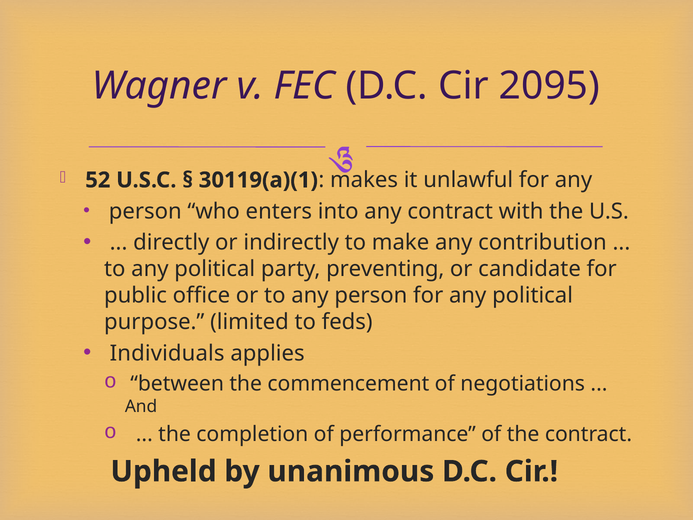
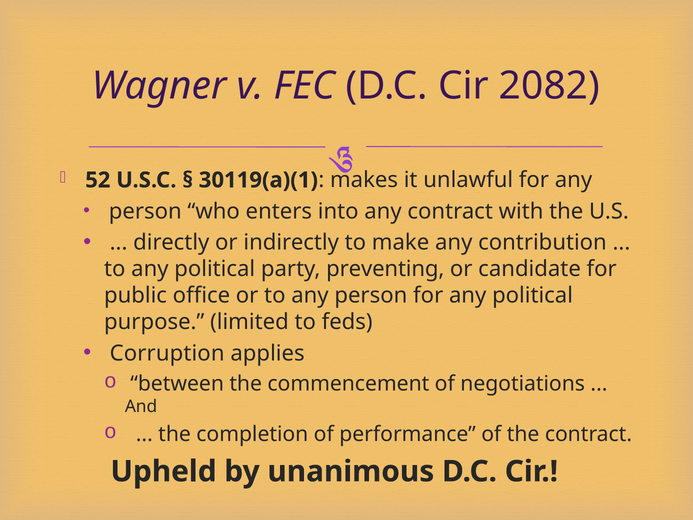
2095: 2095 -> 2082 (550, 86)
Individuals: Individuals -> Corruption (167, 353)
